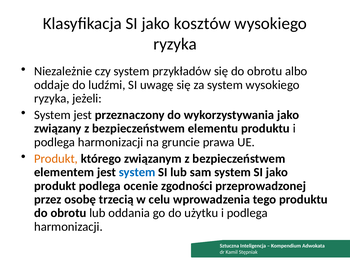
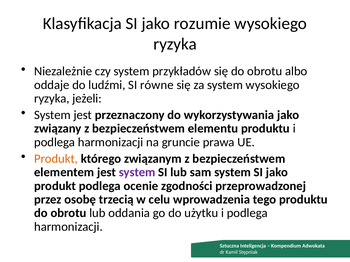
kosztów: kosztów -> rozumie (202, 24)
uwagę: uwagę -> równe (157, 85)
system colour: blue -> purple (137, 173)
